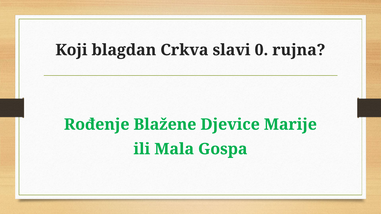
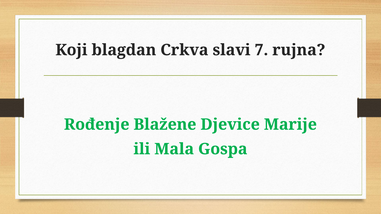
0: 0 -> 7 (261, 50)
